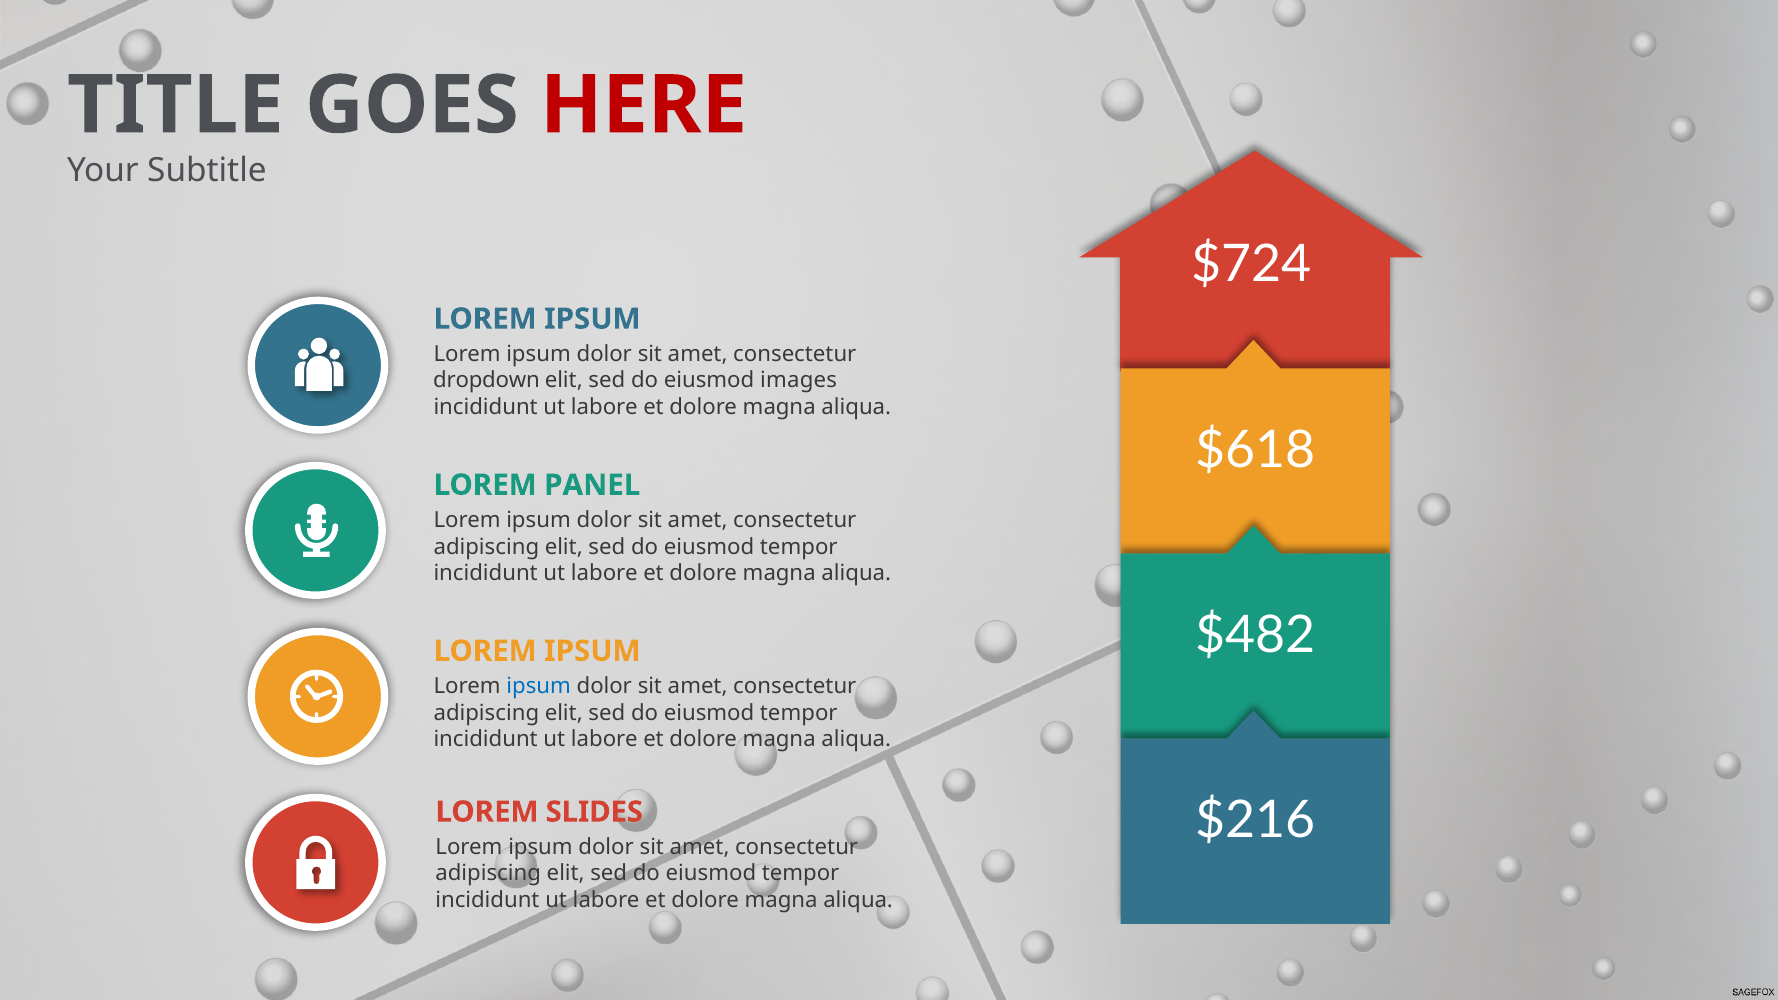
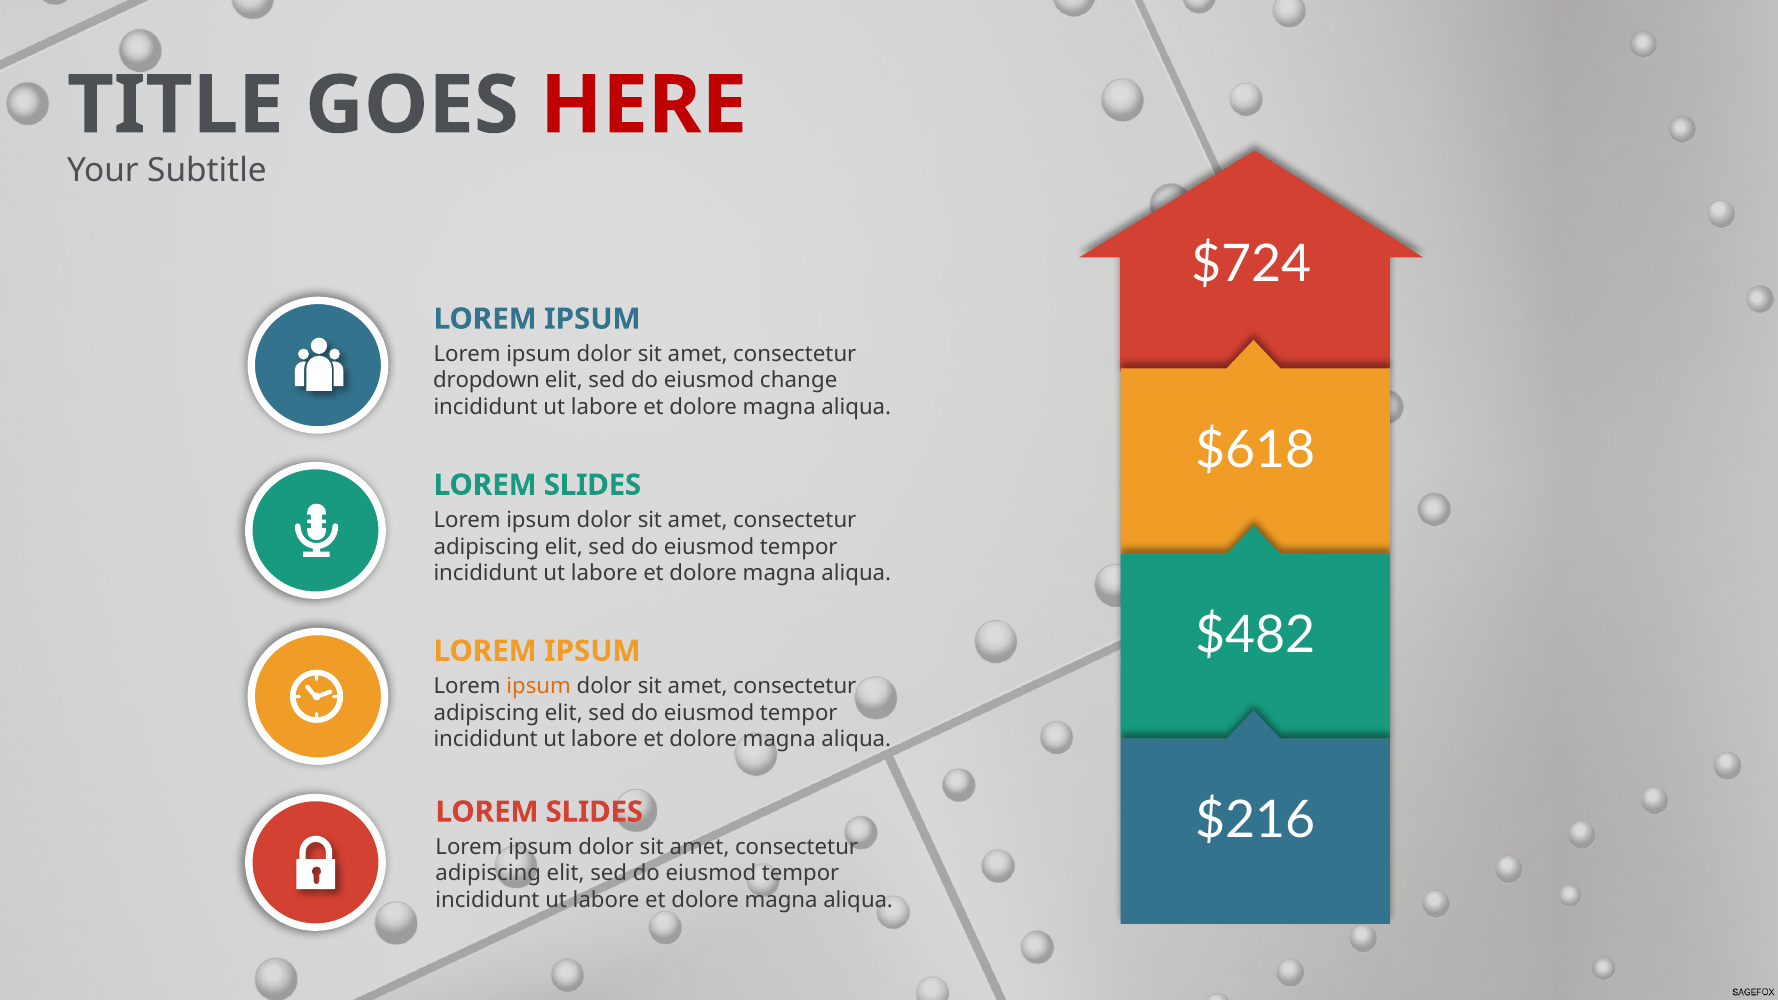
images: images -> change (799, 381)
PANEL: PANEL -> SLIDES (592, 485)
ipsum colour: blue -> orange (539, 686)
